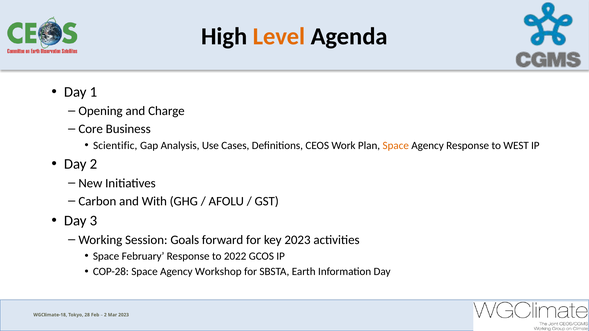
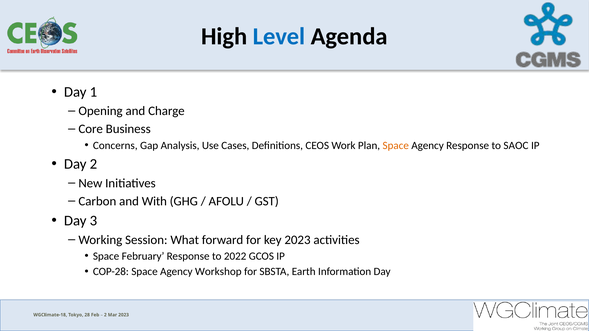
Level colour: orange -> blue (279, 36)
Scientific: Scientific -> Concerns (115, 146)
WEST: WEST -> SAOC (516, 146)
Goals: Goals -> What (185, 240)
